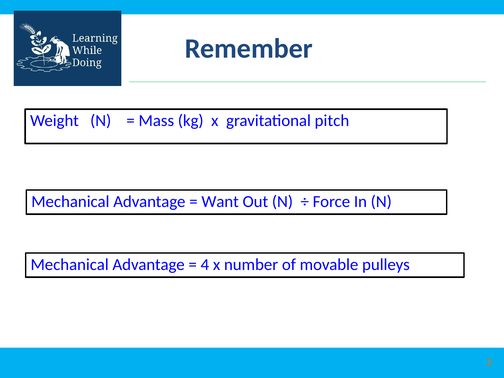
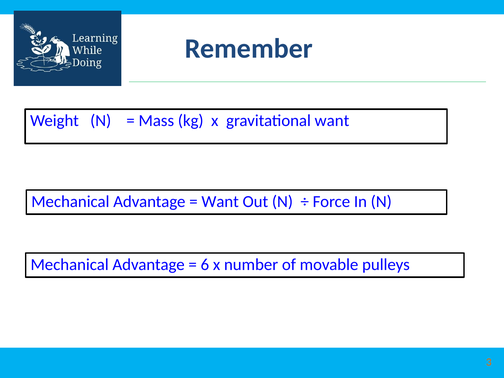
gravitational pitch: pitch -> want (332, 121)
4: 4 -> 6 (205, 265)
